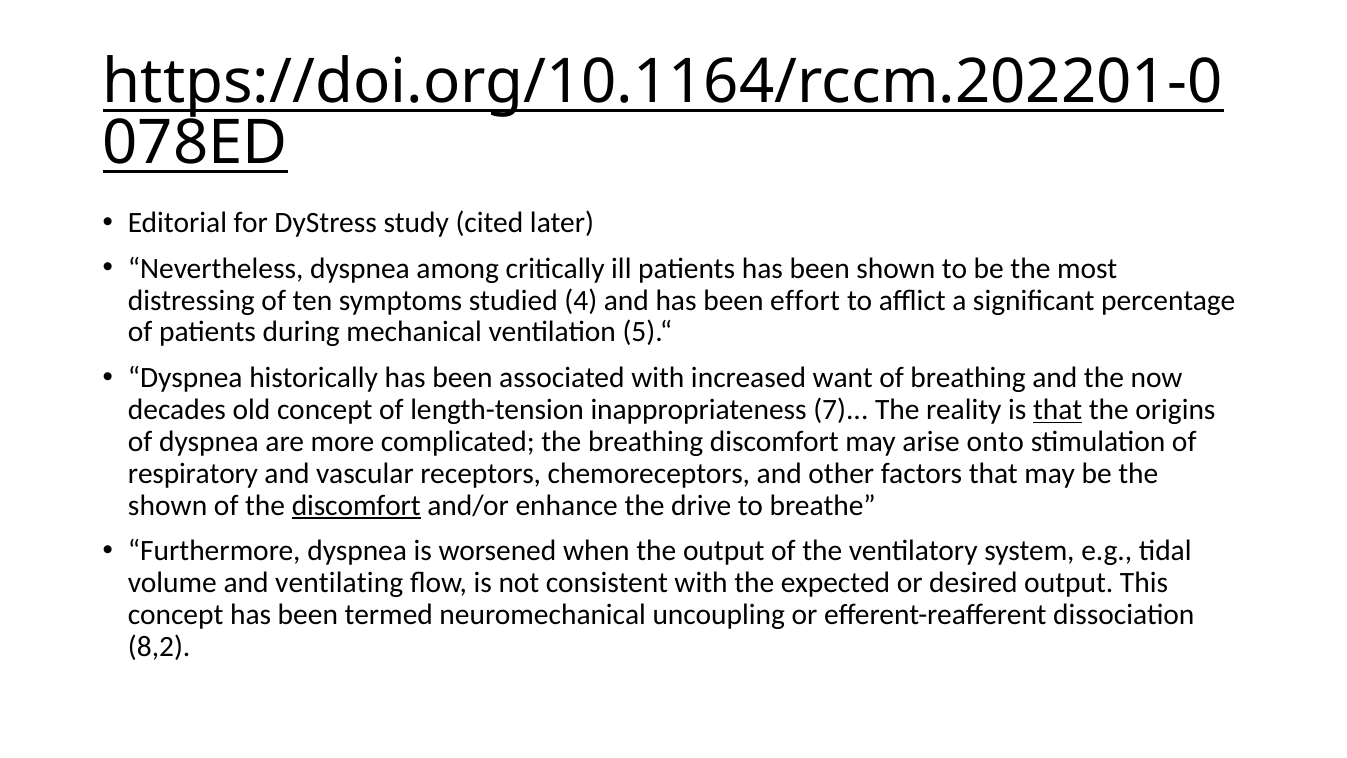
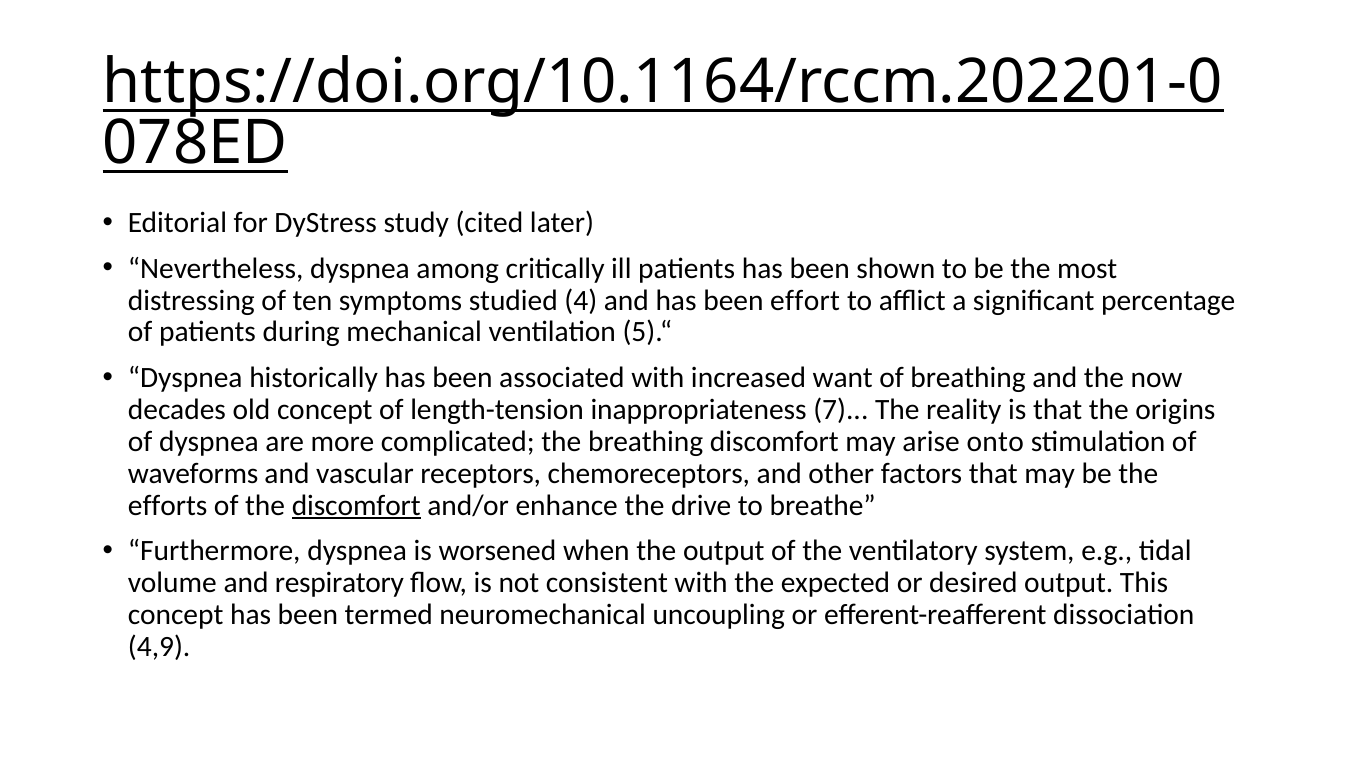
that underline: present -> none (1058, 410)
respiratory: respiratory -> waveforms (193, 473)
shown: shown -> efforts (168, 505)
ventilating: ventilating -> respiratory (339, 583)
8,2: 8,2 -> 4,9 (159, 646)
